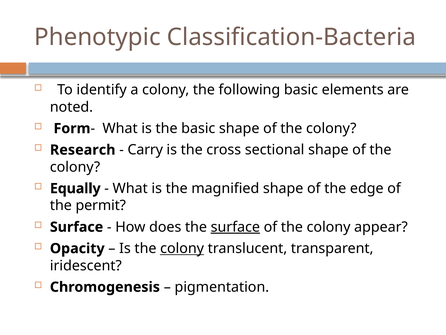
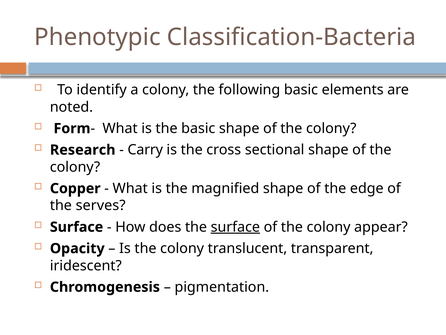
Equally: Equally -> Copper (75, 188)
permit: permit -> serves (101, 205)
colony underline: present -> none (182, 248)
